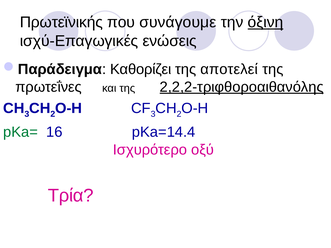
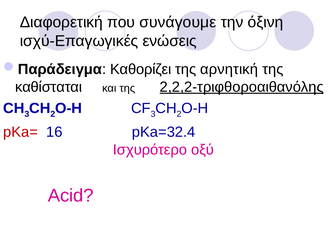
Πρωτεϊνικής: Πρωτεϊνικής -> Διαφορετική (61, 22)
όξινη underline: present -> none (266, 22)
αποτελεί: αποτελεί -> αρνητική (229, 69)
πρωτεΐνες: πρωτεΐνες -> καθίσταται (49, 87)
pKa= colour: green -> red (21, 132)
pKa=14.4: pKa=14.4 -> pKa=32.4 (164, 132)
Τρία: Τρία -> Acid (71, 196)
